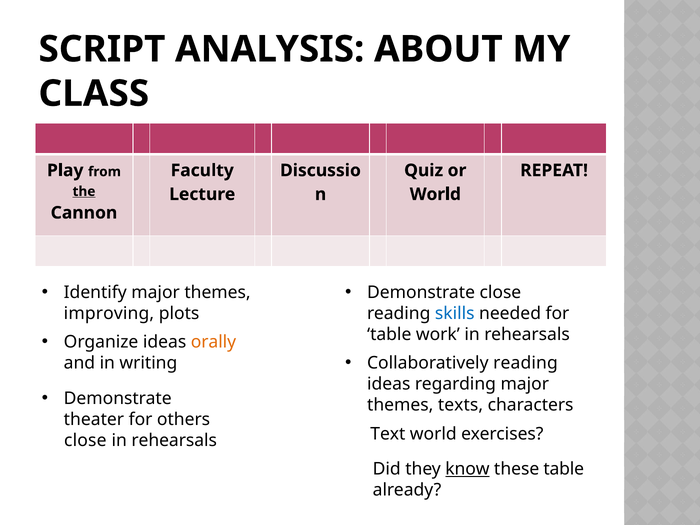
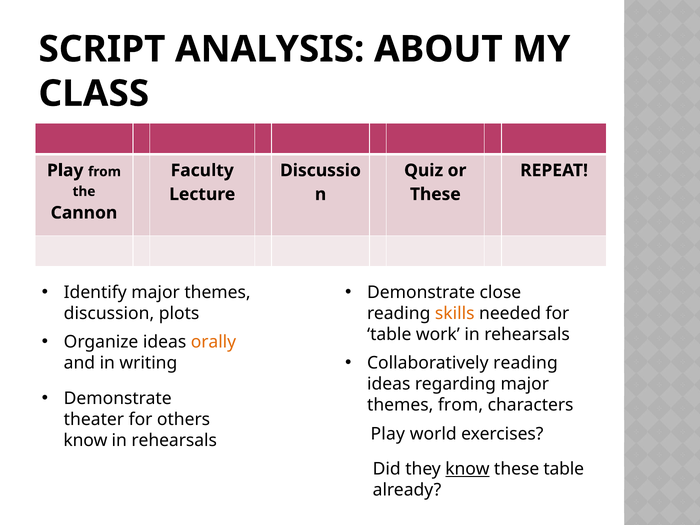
the underline: present -> none (84, 191)
World: World -> These (435, 194)
improving: improving -> discussion (109, 313)
skills colour: blue -> orange (455, 313)
themes texts: texts -> from (460, 405)
Text: Text -> Play (388, 434)
close: close -> know (85, 440)
